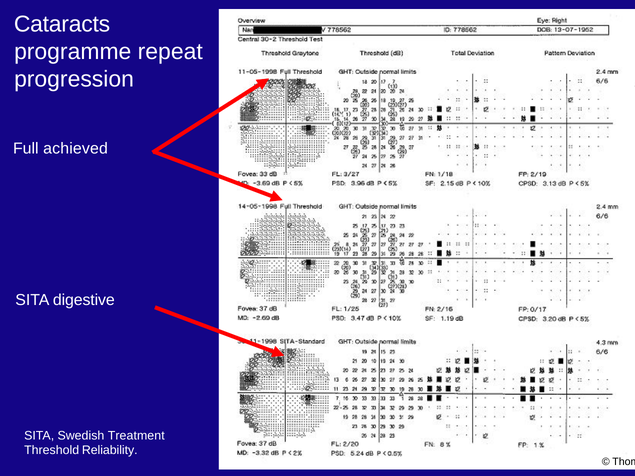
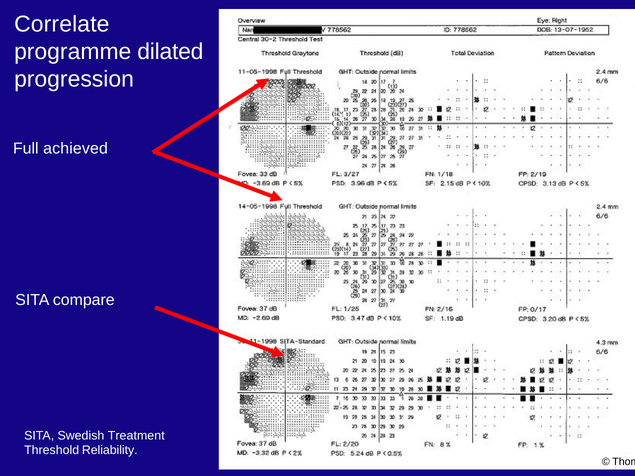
Cataracts: Cataracts -> Correlate (62, 24)
repeat: repeat -> dilated (170, 52)
digestive: digestive -> compare (84, 300)
